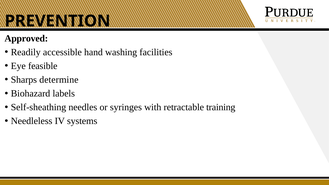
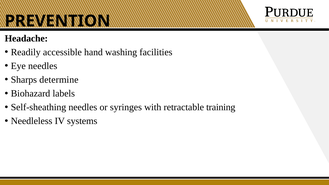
Approved: Approved -> Headache (26, 38)
Eye feasible: feasible -> needles (43, 66)
